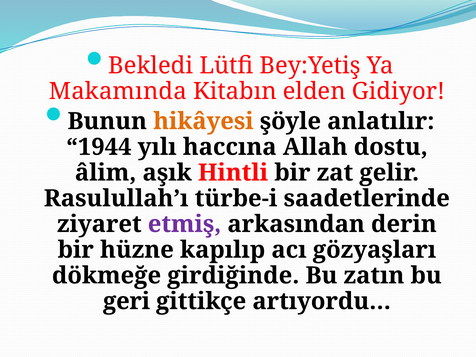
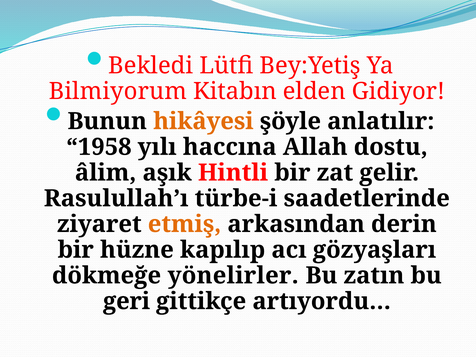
Makamında: Makamında -> Bilmiyorum (118, 91)
1944: 1944 -> 1958 (99, 147)
etmiş colour: purple -> orange (185, 224)
girdiğinde: girdiğinde -> yönelirler (233, 276)
